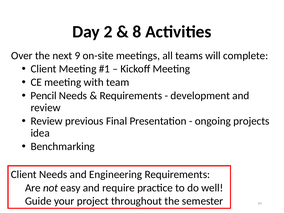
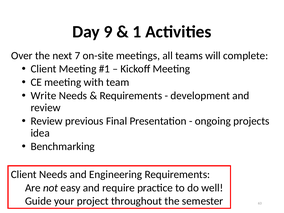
2: 2 -> 9 (108, 32)
8: 8 -> 1 (137, 32)
9: 9 -> 7 (77, 56)
Pencil: Pencil -> Write (43, 96)
